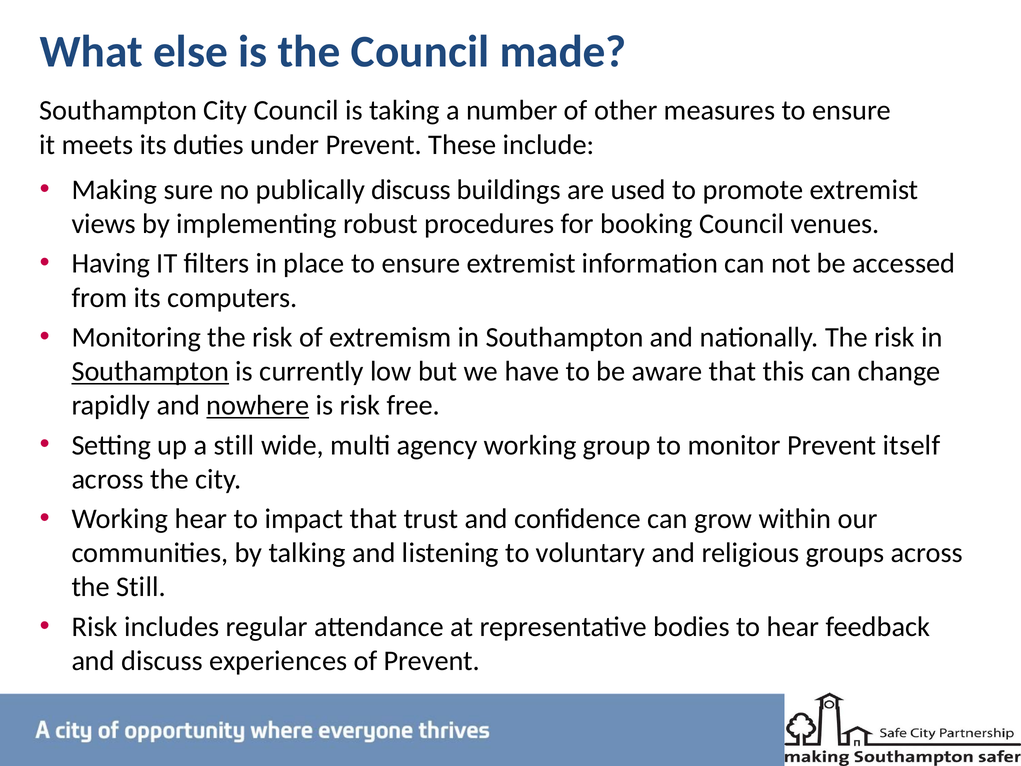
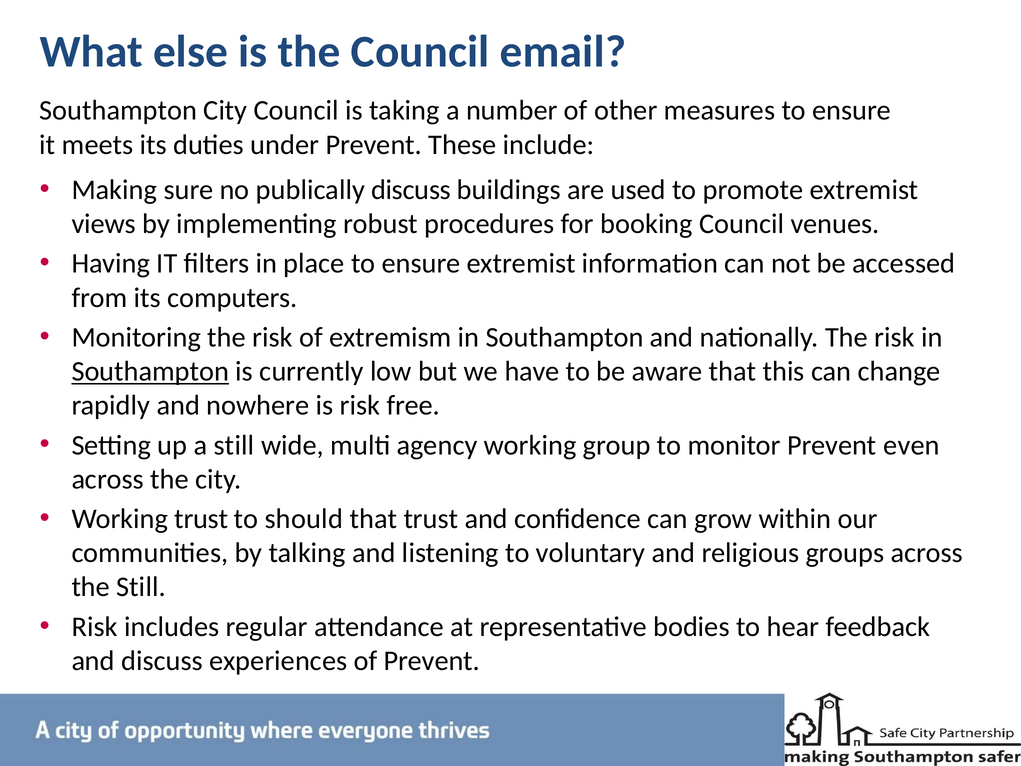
made: made -> email (563, 52)
nowhere underline: present -> none (258, 405)
itself: itself -> even (912, 445)
Working hear: hear -> trust (201, 519)
impact: impact -> should (304, 519)
